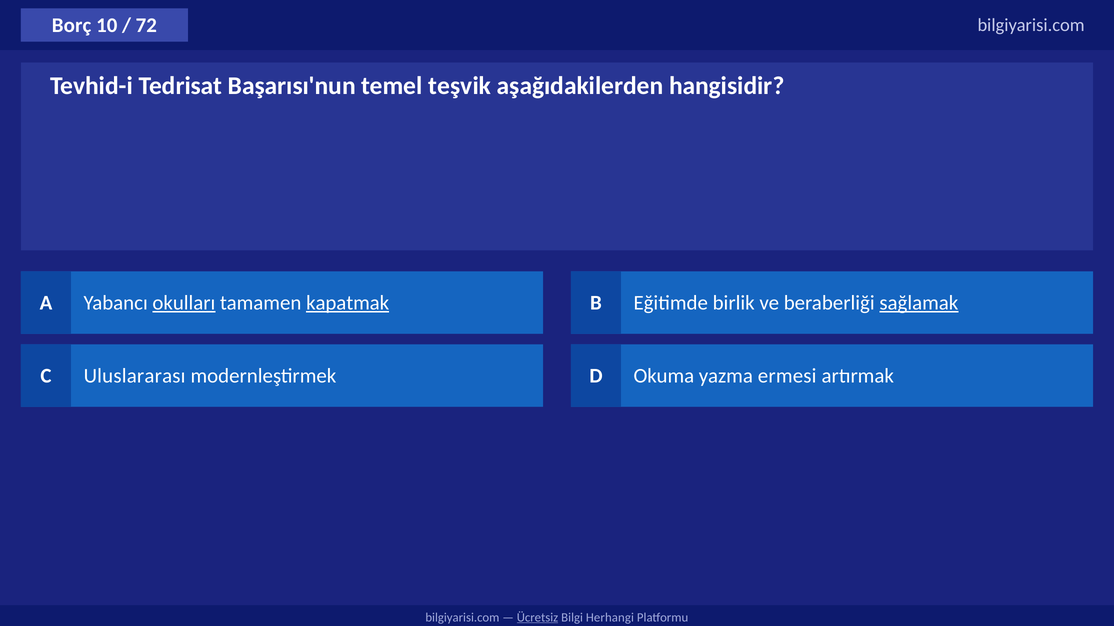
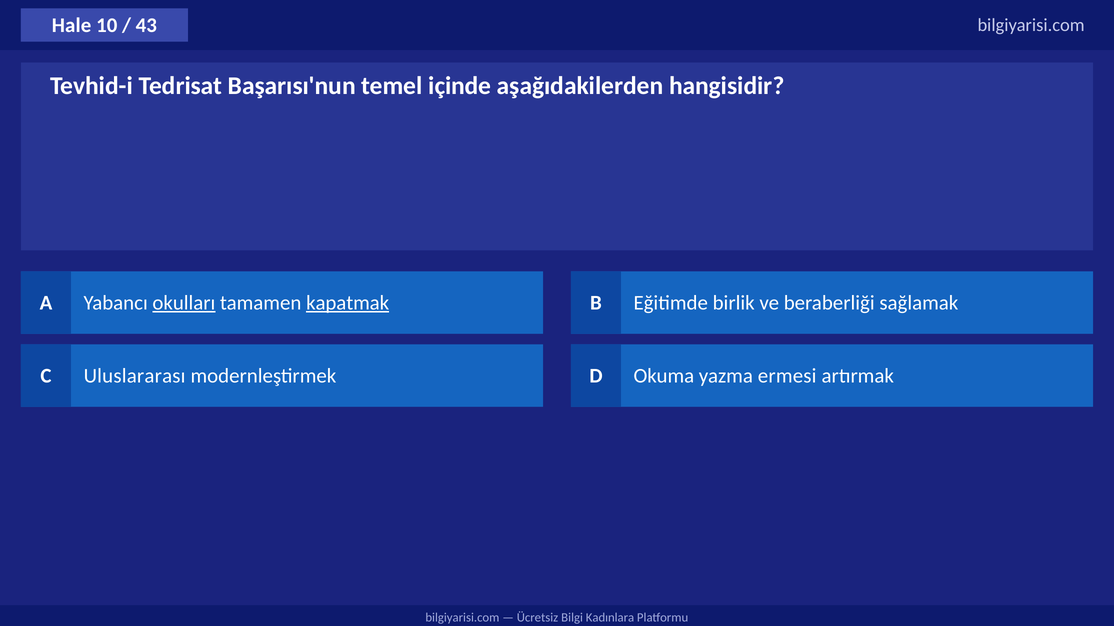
Borç: Borç -> Hale (72, 25)
72: 72 -> 43 (146, 25)
teşvik: teşvik -> içinde (460, 86)
sağlamak underline: present -> none (919, 303)
Ücretsiz underline: present -> none (538, 618)
Herhangi: Herhangi -> Kadınlara (610, 618)
